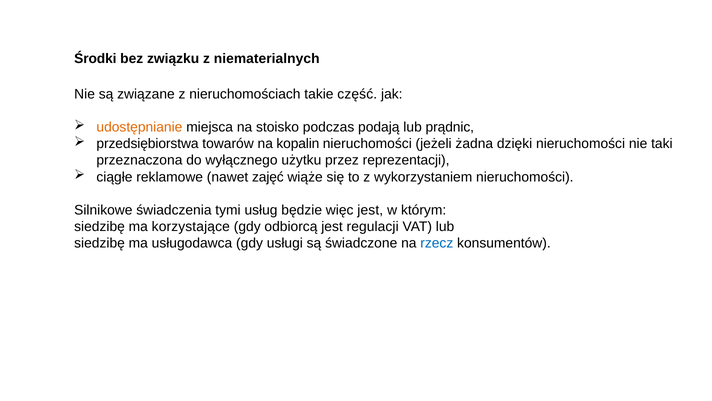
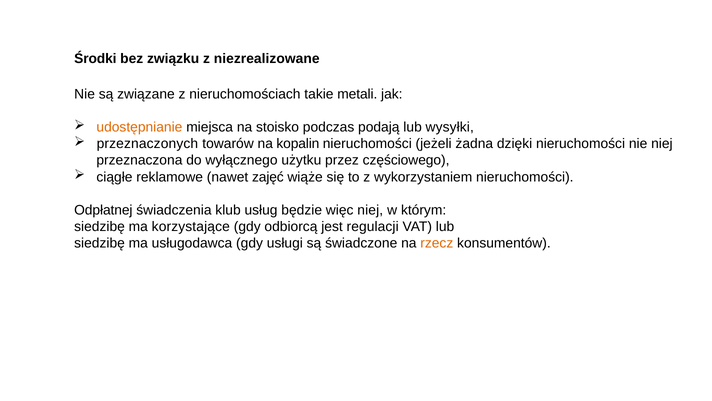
niematerialnych: niematerialnych -> niezrealizowane (267, 58)
część: część -> metali (357, 94)
prądnic: prądnic -> wysyłki (450, 127)
przedsiębiorstwa: przedsiębiorstwa -> przeznaczonych (147, 144)
nie taki: taki -> niej (662, 144)
reprezentacji: reprezentacji -> częściowego (406, 160)
Silnikowe: Silnikowe -> Odpłatnej (103, 210)
tymi: tymi -> klub (228, 210)
więc jest: jest -> niej (370, 210)
rzecz colour: blue -> orange (437, 243)
